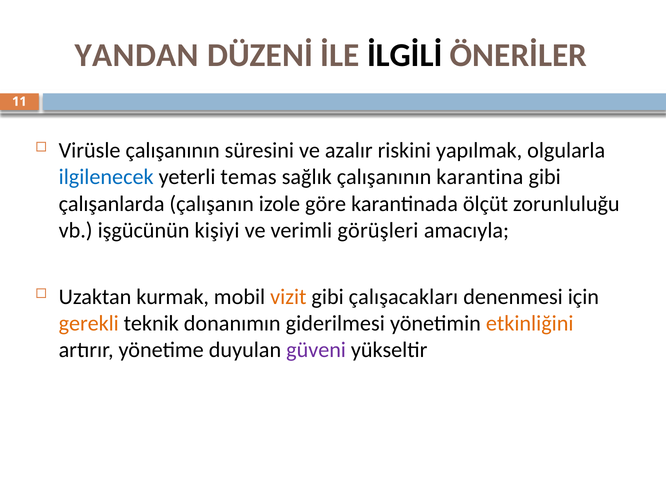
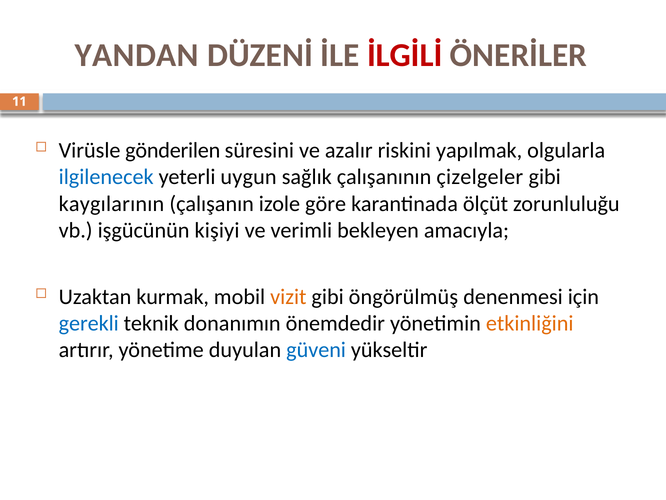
İLGİLİ colour: black -> red (405, 55)
Virüsle çalışanının: çalışanının -> gönderilen (173, 150)
temas: temas -> uygun (249, 177)
karantina: karantina -> çizelgeler (480, 177)
çalışanlarda: çalışanlarda -> kaygılarının (111, 204)
görüşleri: görüşleri -> bekleyen (378, 230)
çalışacakları: çalışacakları -> öngörülmüş (403, 296)
gerekli colour: orange -> blue (89, 323)
giderilmesi: giderilmesi -> önemdedir (335, 323)
güveni colour: purple -> blue (316, 350)
